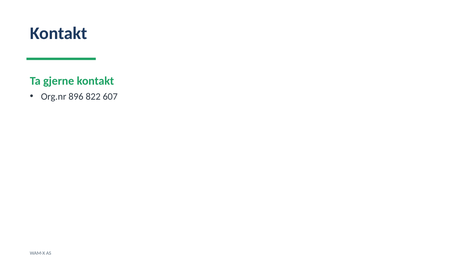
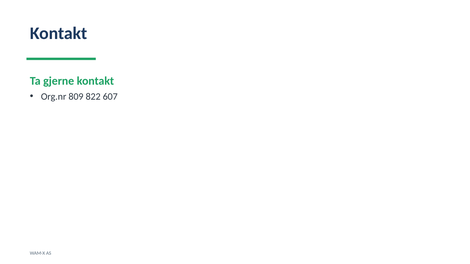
896: 896 -> 809 (76, 97)
